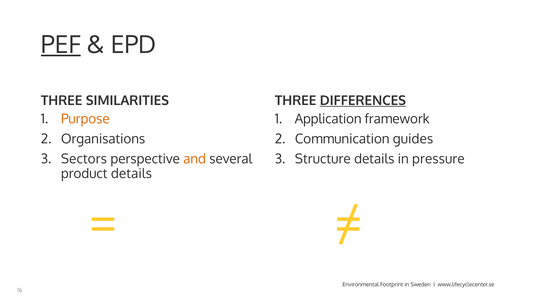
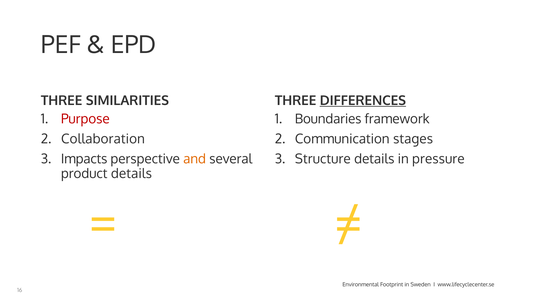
PEF underline: present -> none (61, 45)
Purpose colour: orange -> red (85, 119)
Application: Application -> Boundaries (328, 119)
Organisations: Organisations -> Collaboration (103, 139)
guides: guides -> stages (413, 139)
Sectors: Sectors -> Impacts (84, 159)
